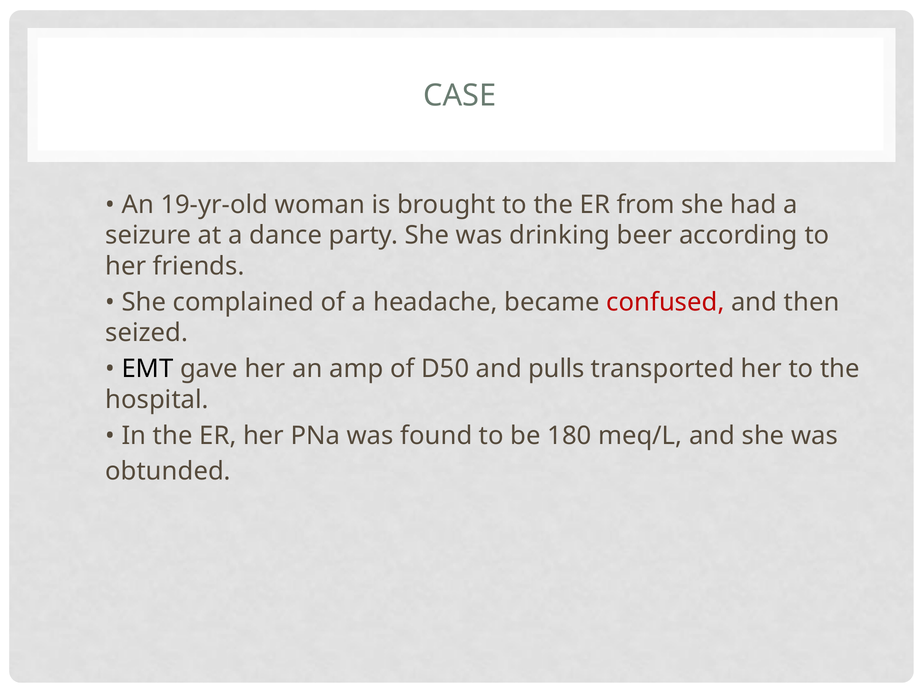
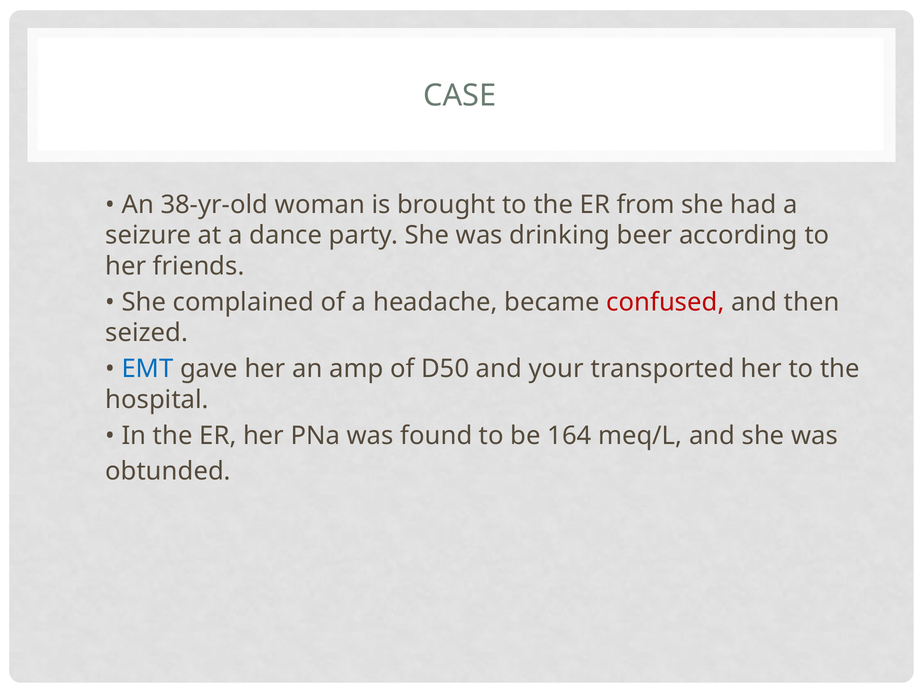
19-yr-old: 19-yr-old -> 38-yr-old (214, 205)
EMT colour: black -> blue (148, 369)
pulls: pulls -> your (556, 369)
180: 180 -> 164 (569, 436)
